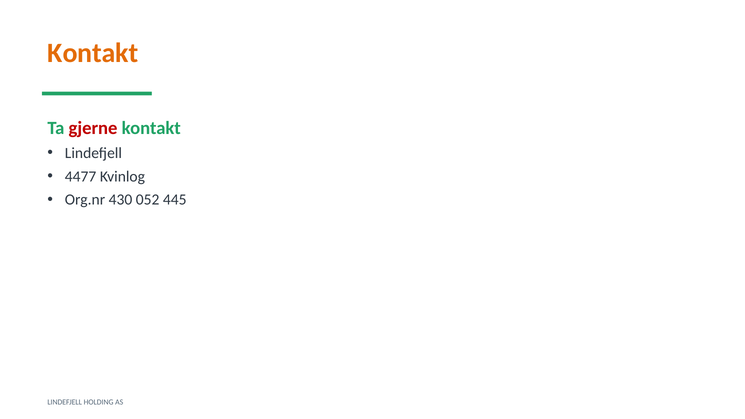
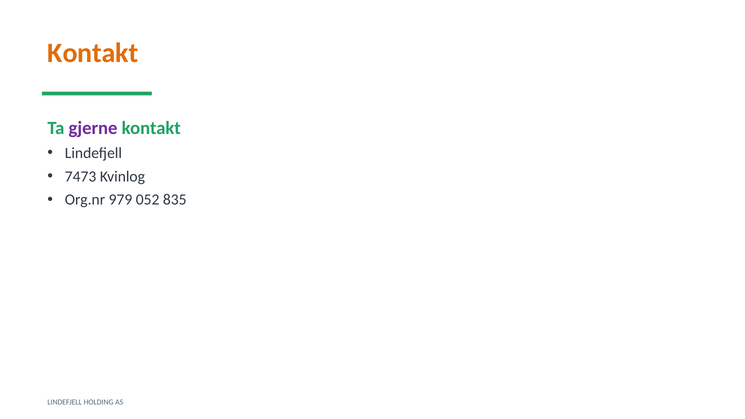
gjerne colour: red -> purple (93, 128)
4477: 4477 -> 7473 (81, 176)
430: 430 -> 979 (120, 200)
445: 445 -> 835 (175, 200)
